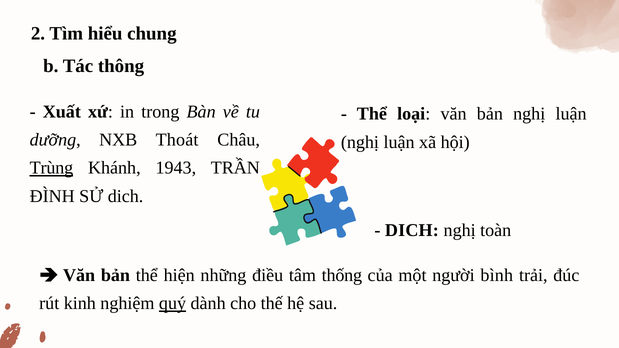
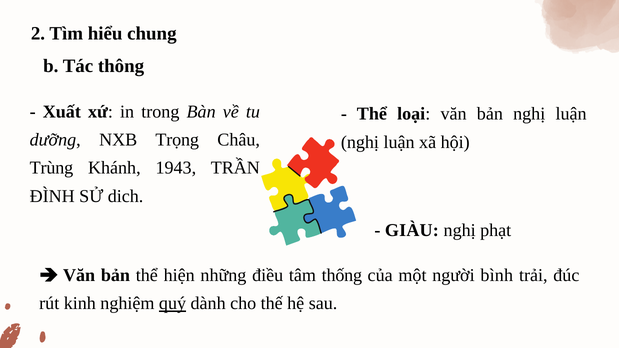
Thoát: Thoát -> Trọng (177, 140)
Trùng underline: present -> none (51, 168)
DICH: DICH -> GIÀU (412, 230)
toàn: toàn -> phạt (496, 230)
